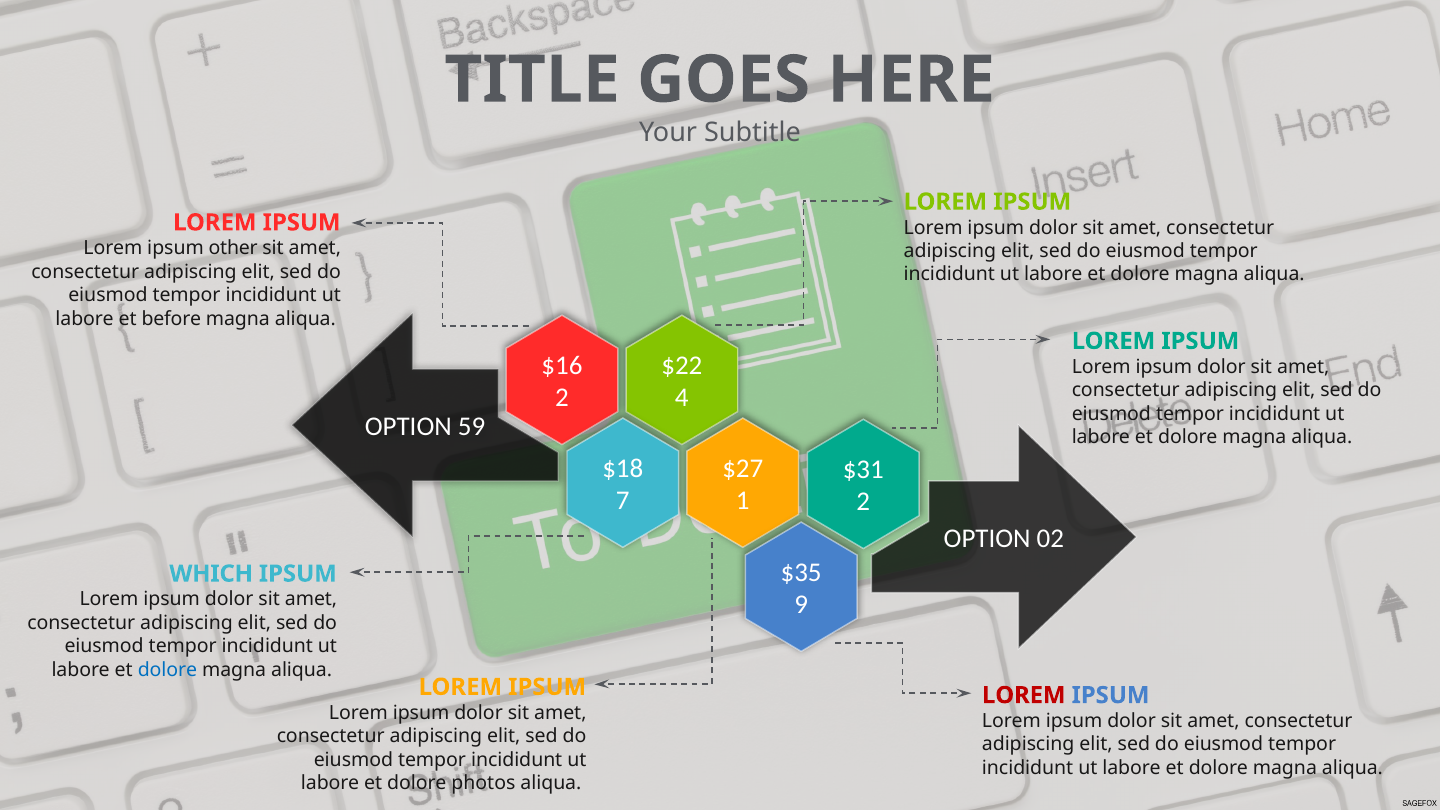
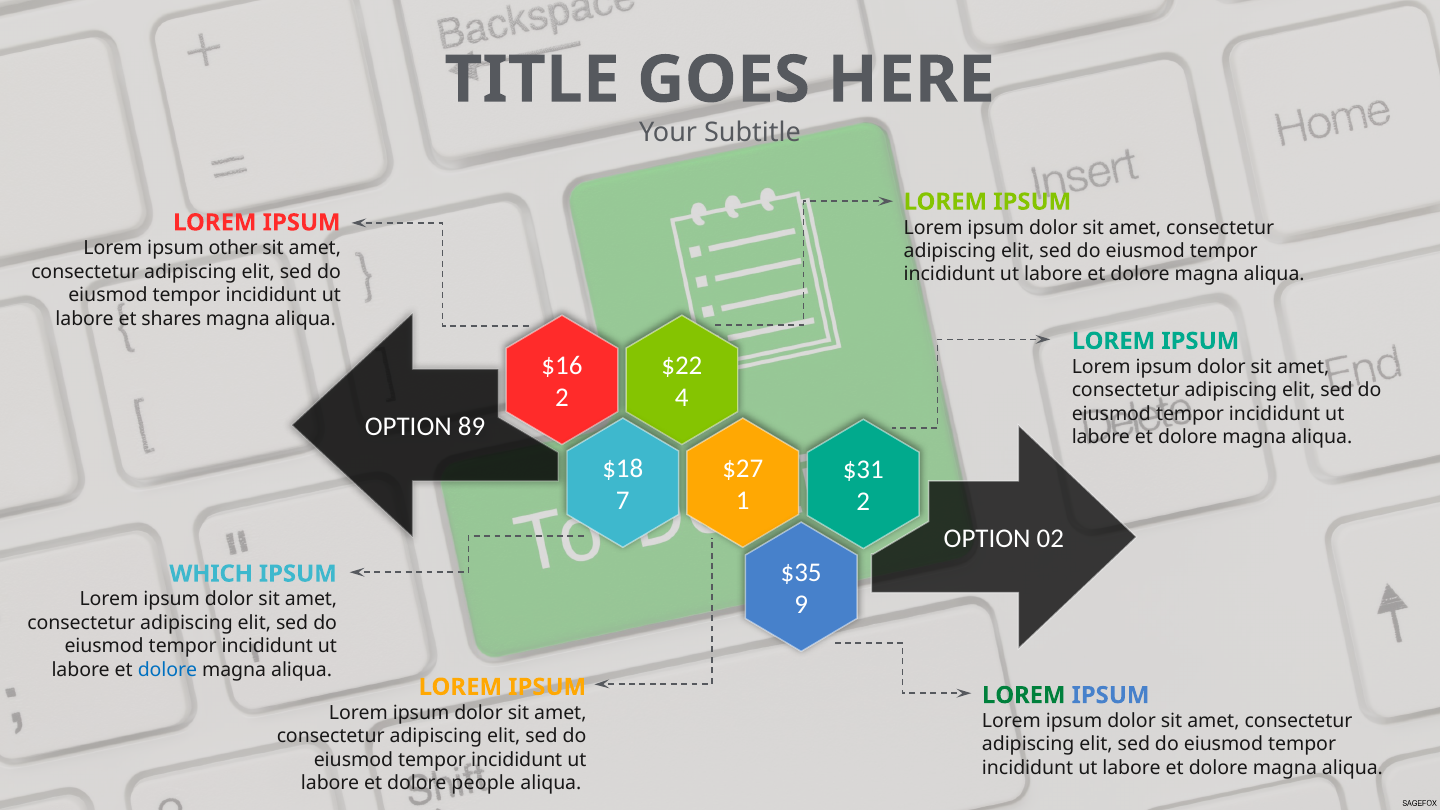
before: before -> shares (171, 319)
59: 59 -> 89 (472, 427)
LOREM colour: red -> green (1024, 695)
photos: photos -> people (483, 783)
